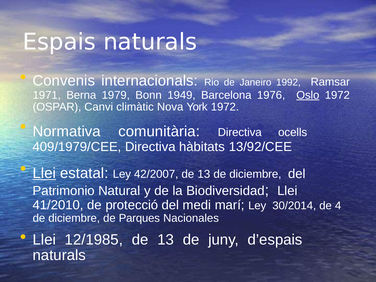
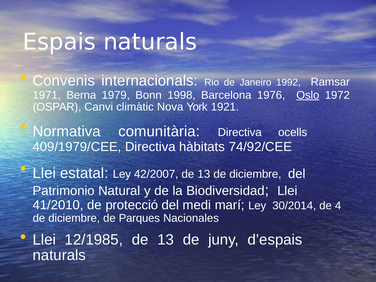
1949: 1949 -> 1998 (181, 95)
York 1972: 1972 -> 1921 (225, 107)
13/92/CEE: 13/92/CEE -> 74/92/CEE (260, 147)
Llei underline: present -> none (44, 173)
